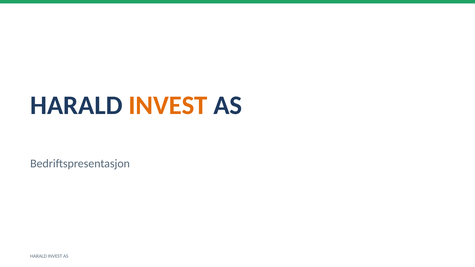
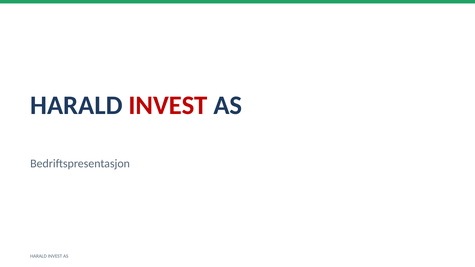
INVEST colour: orange -> red (168, 105)
